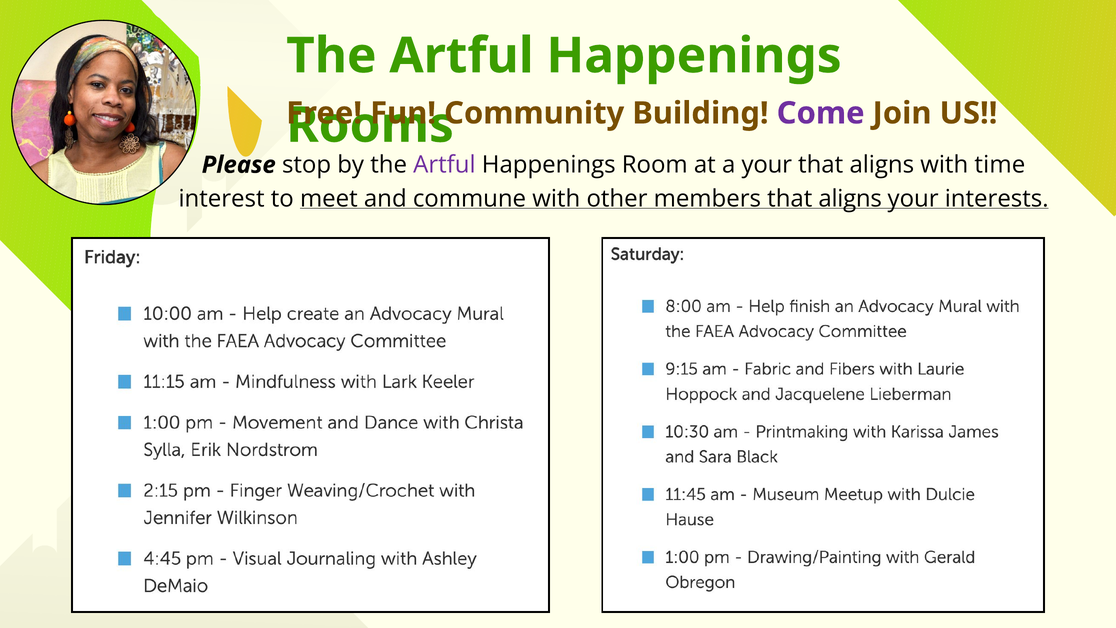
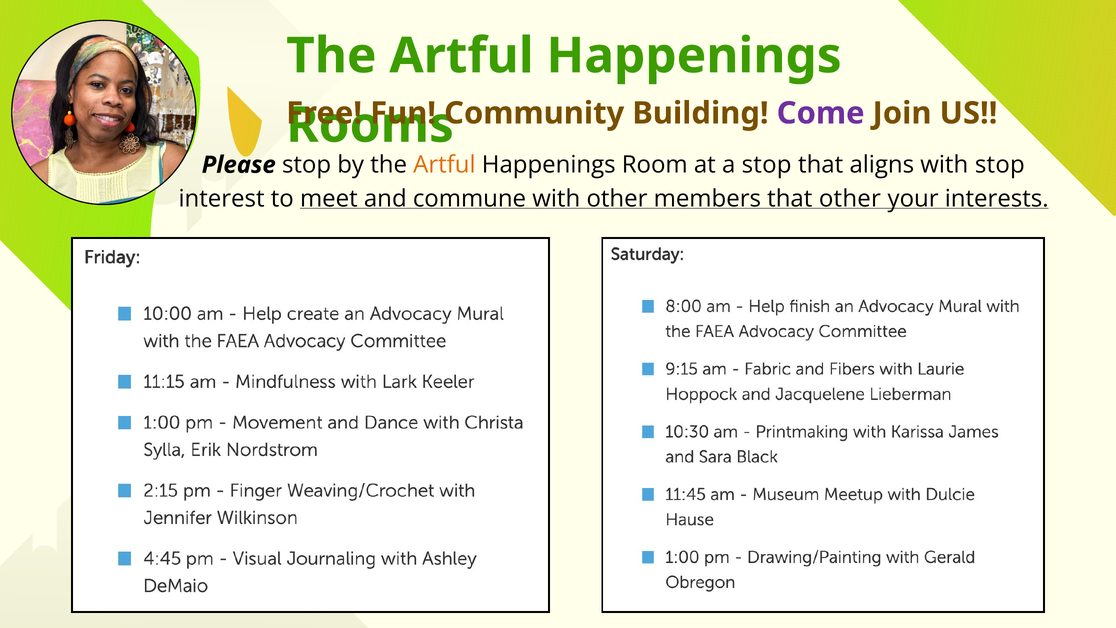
Artful colour: purple -> orange (444, 165)
a your: your -> stop (767, 165)
with time: time -> stop (1000, 165)
members that aligns: aligns -> other (850, 199)
